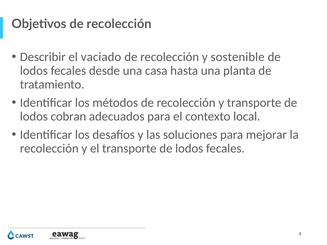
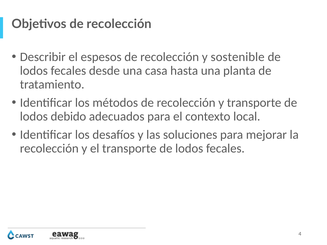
vaciado: vaciado -> espesos (101, 57)
cobran: cobran -> debido (68, 117)
